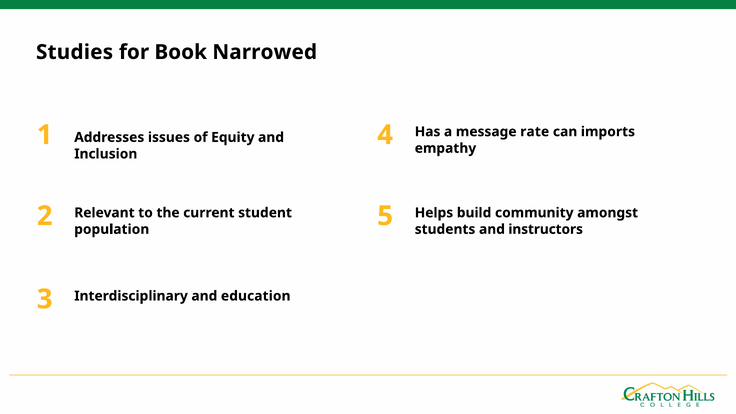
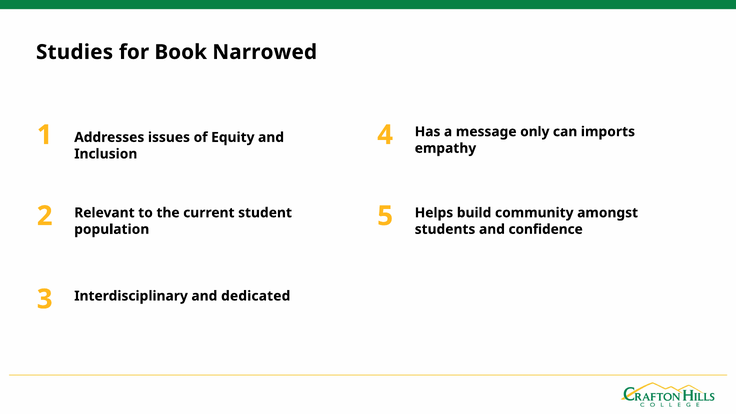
rate: rate -> only (535, 132)
instructors: instructors -> confidence (546, 229)
education: education -> dedicated (256, 296)
